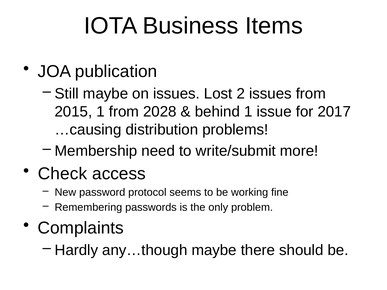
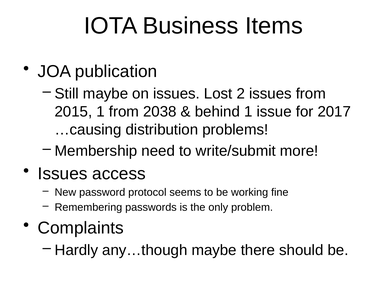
2028: 2028 -> 2038 (160, 112)
Check: Check -> Issues (63, 174)
